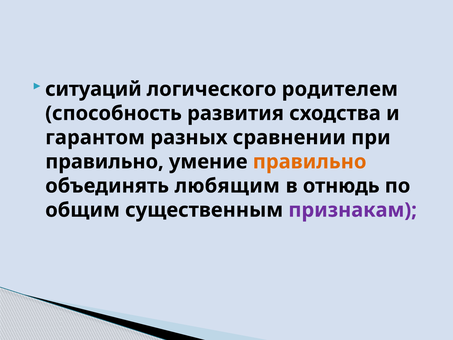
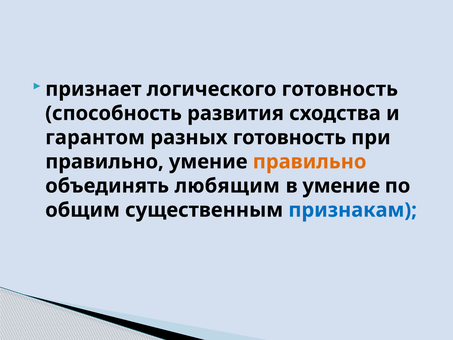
ситуаций: ситуаций -> признает (93, 89)
логического родителем: родителем -> готовность (340, 89)
разных сравнении: сравнении -> готовность (289, 137)
в отнюдь: отнюдь -> умение (341, 186)
признакам colour: purple -> blue (353, 210)
